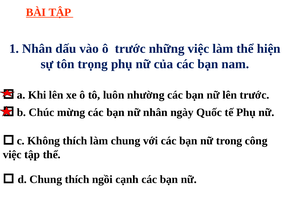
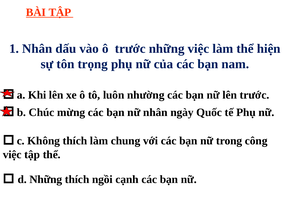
d Chung: Chung -> Những (46, 180)
